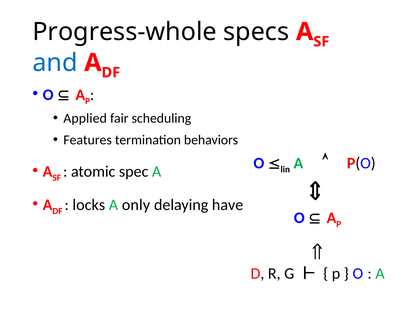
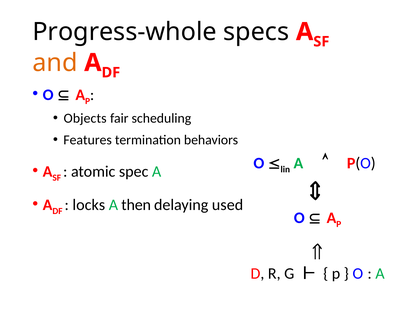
and colour: blue -> orange (55, 63)
Applied: Applied -> Objects (85, 118)
only: only -> then (136, 205)
have: have -> used (228, 205)
